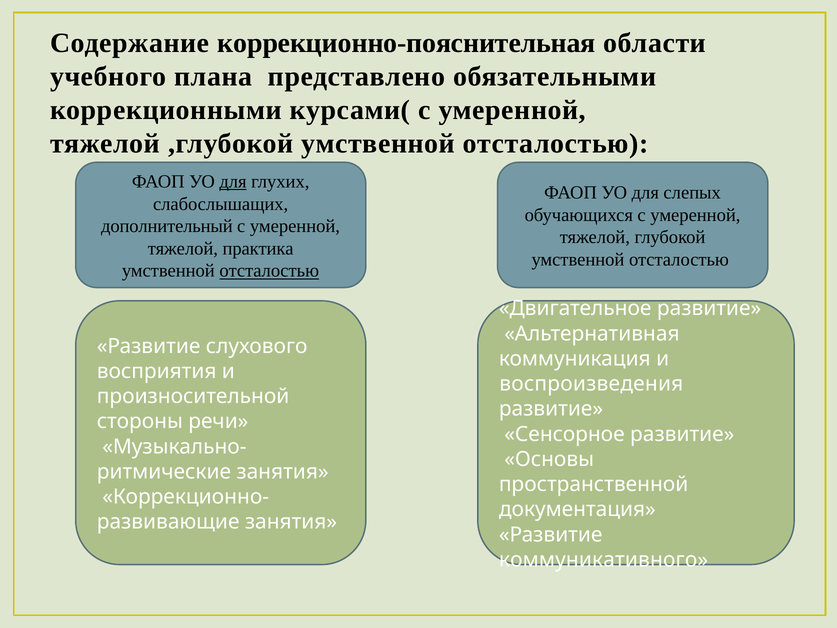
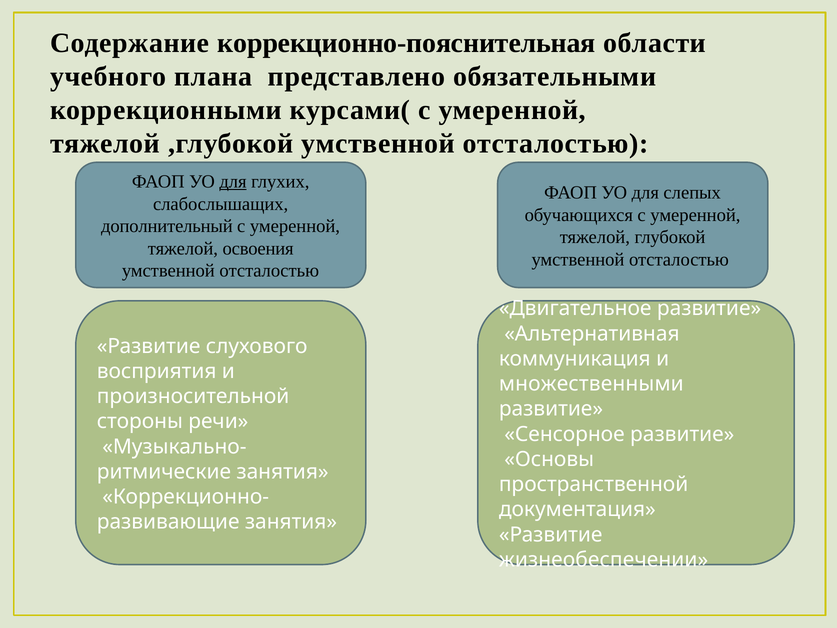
практика: практика -> освоения (258, 248)
отсталостью underline: present -> none (269, 271)
воспроизведения: воспроизведения -> множественными (591, 384)
коммуникативного: коммуникативного -> жизнеобеспечении (604, 560)
